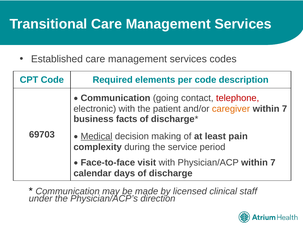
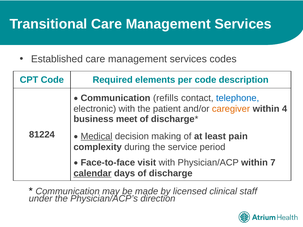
going: going -> refills (166, 98)
telephone colour: red -> blue (238, 98)
7: 7 -> 4 (285, 109)
facts: facts -> meet (127, 119)
69703: 69703 -> 81224 (42, 135)
calendar underline: none -> present (93, 174)
